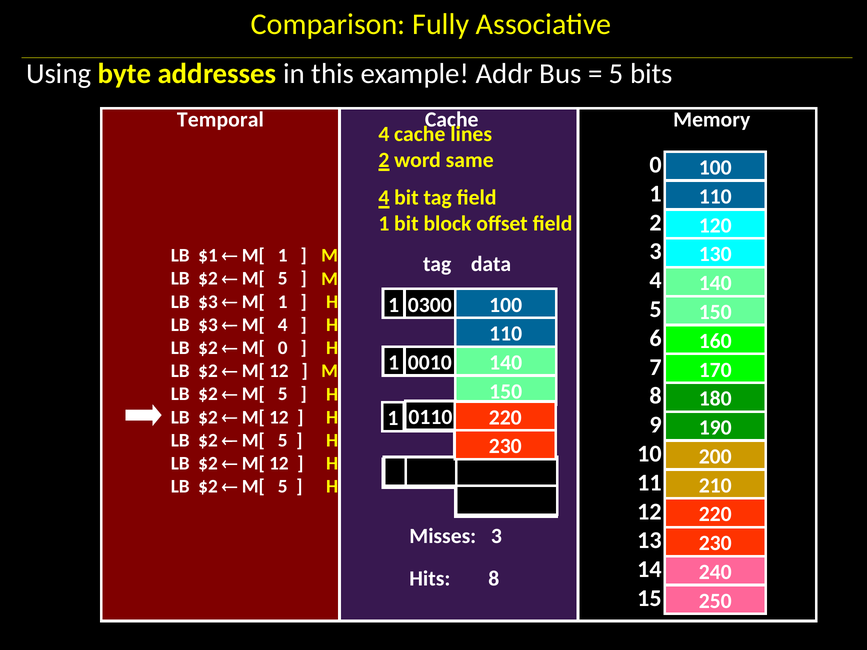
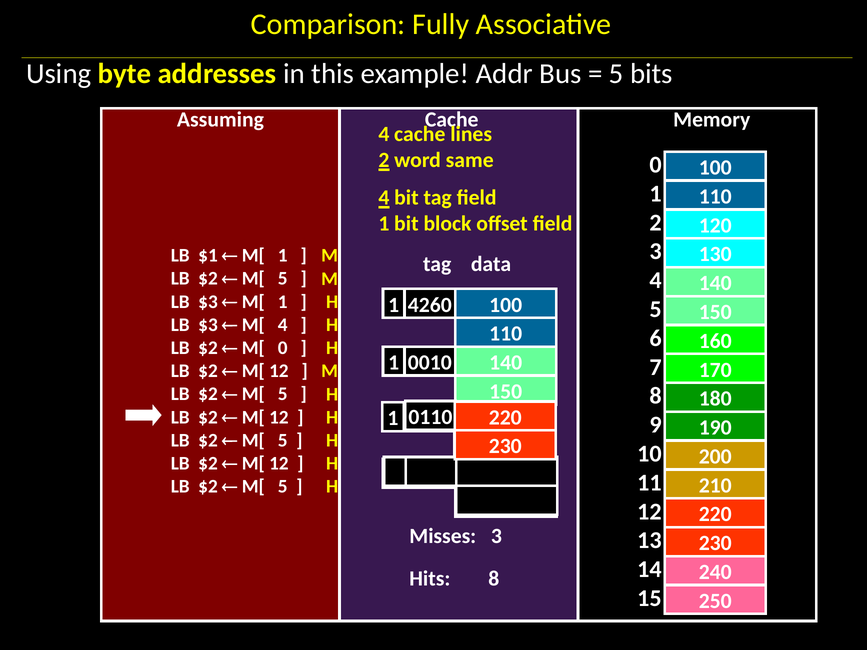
Temporal: Temporal -> Assuming (220, 120)
0300: 0300 -> 4260 (430, 305)
